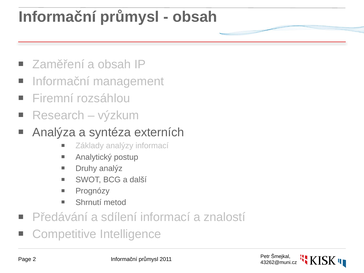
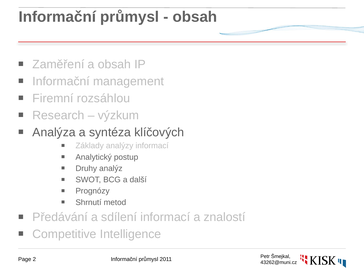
externích: externích -> klíčových (159, 132)
